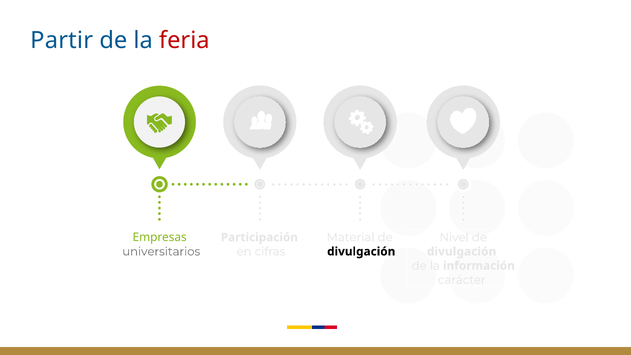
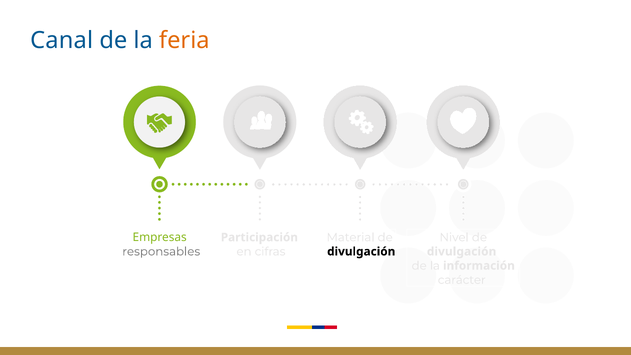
Partir: Partir -> Canal (62, 40)
feria colour: red -> orange (184, 40)
universitarios: universitarios -> responsables (161, 251)
